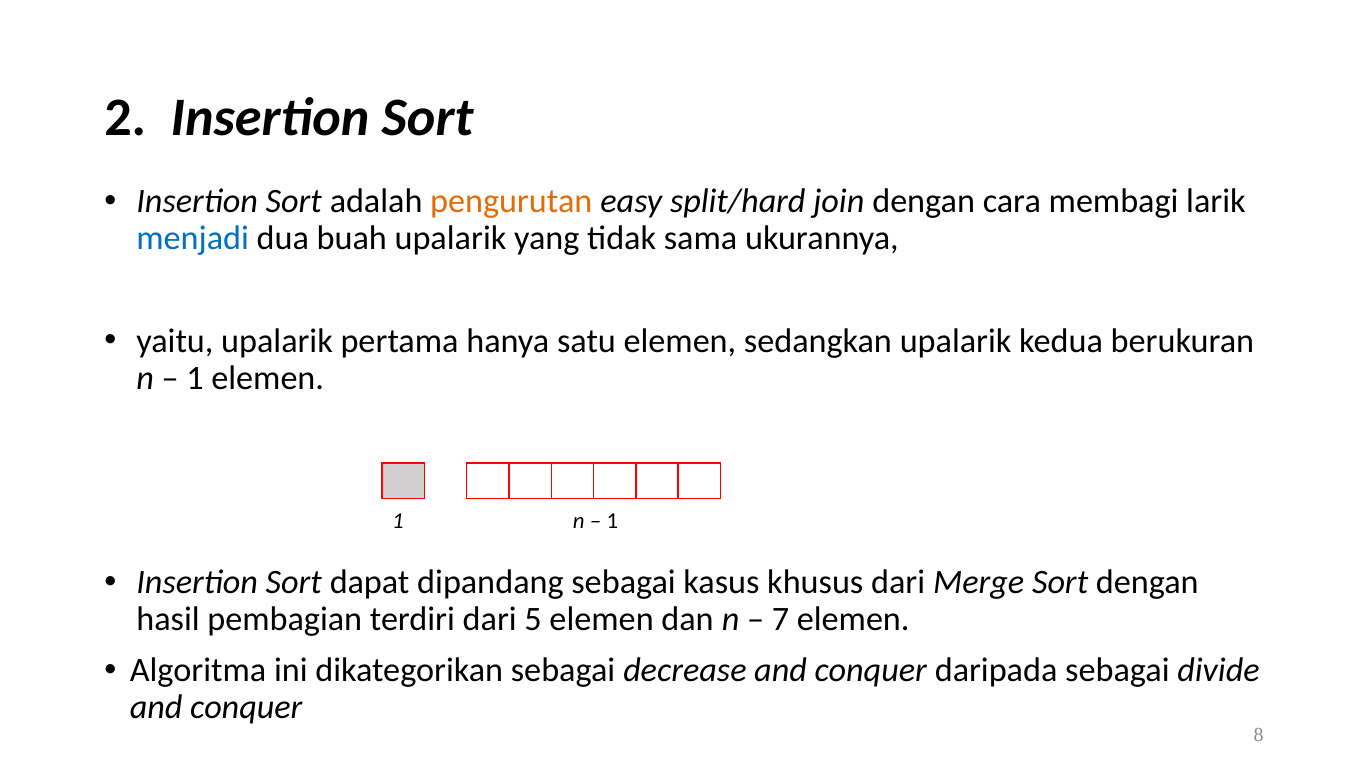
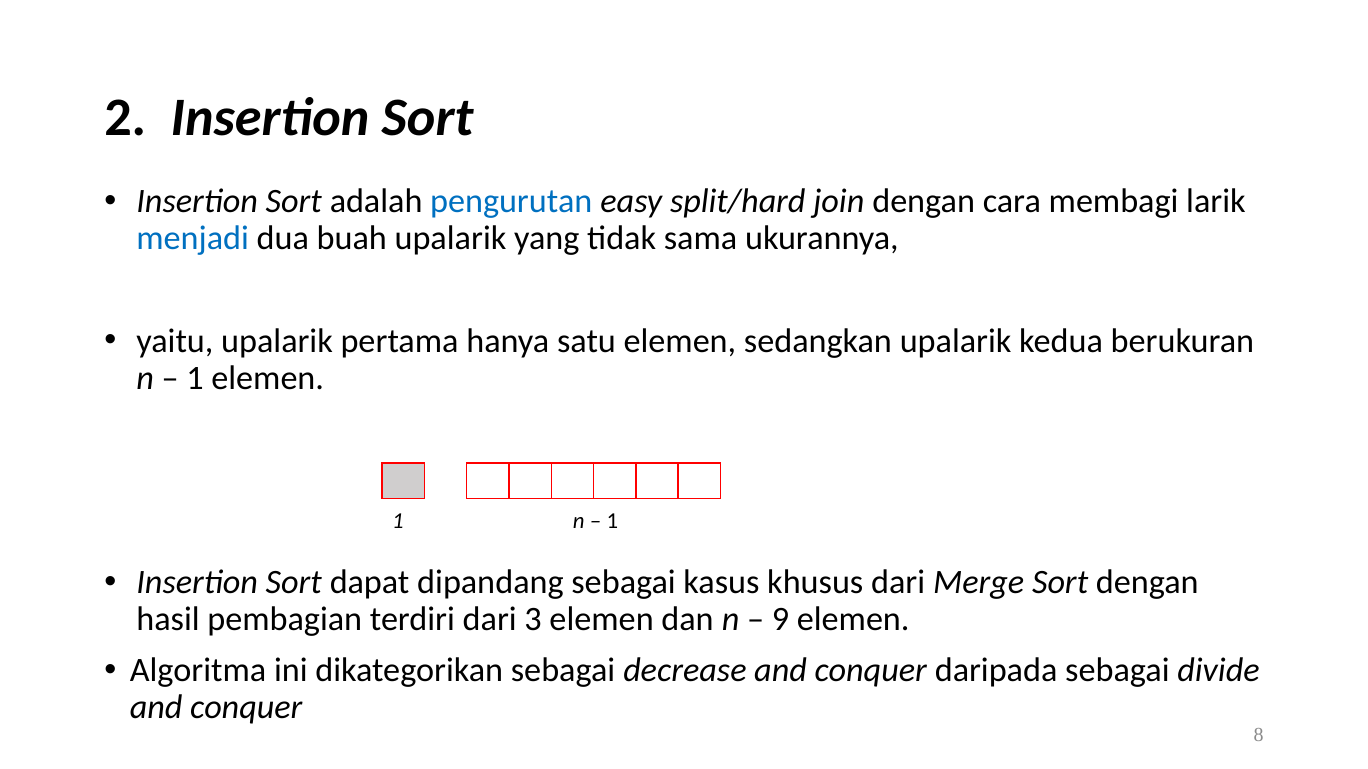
pengurutan colour: orange -> blue (511, 202)
5: 5 -> 3 (533, 620)
7: 7 -> 9 (780, 620)
